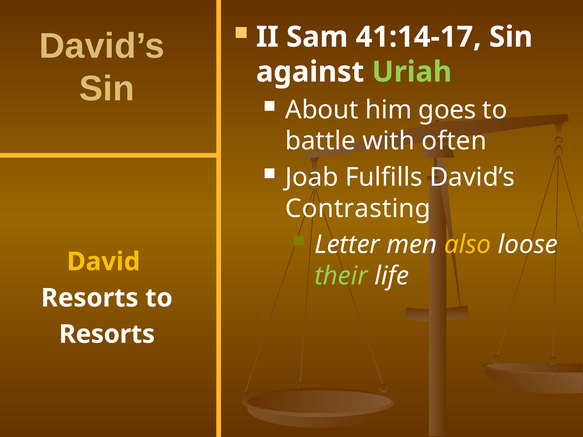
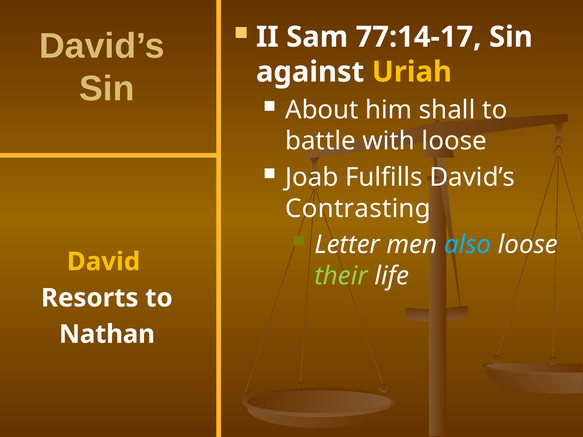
41:14-17: 41:14-17 -> 77:14-17 (419, 37)
Uriah colour: light green -> yellow (412, 72)
goes: goes -> shall (447, 110)
with often: often -> loose (454, 141)
also colour: yellow -> light blue (468, 245)
Resorts: Resorts -> Nathan (107, 334)
